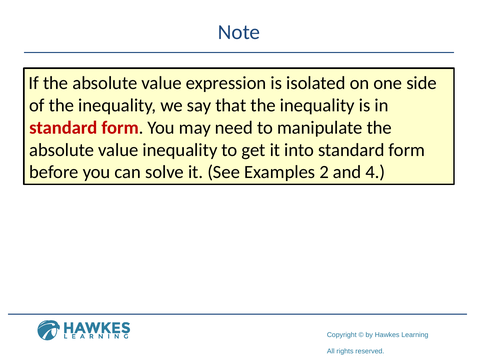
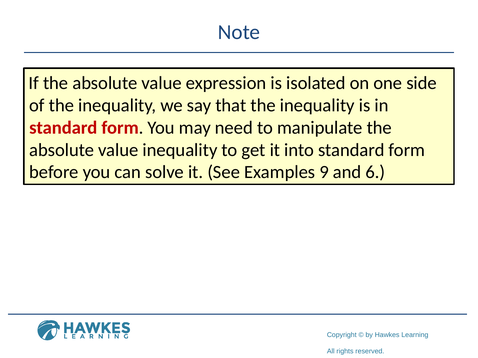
2: 2 -> 9 (324, 172)
4: 4 -> 6 (375, 172)
